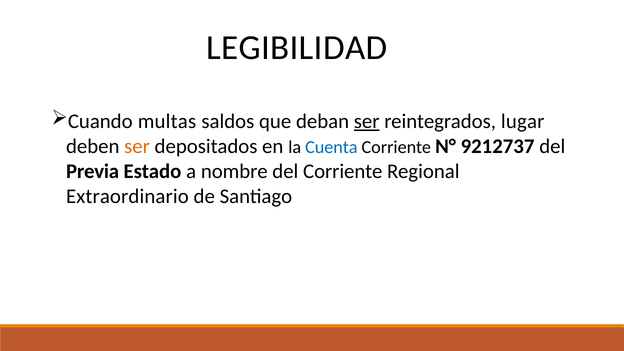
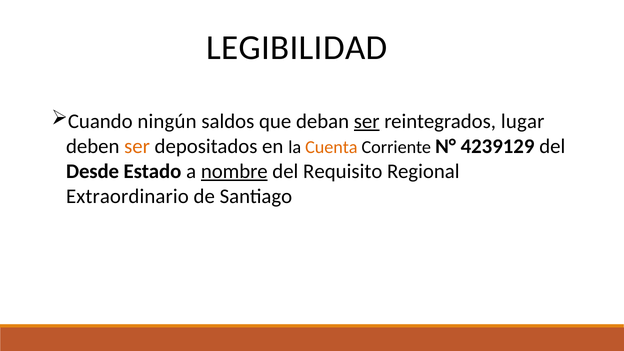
multas: multas -> ningún (167, 121)
Cuenta colour: blue -> orange (331, 147)
9212737: 9212737 -> 4239129 (498, 146)
Previa: Previa -> Desde (93, 171)
nombre underline: none -> present (234, 171)
del Corriente: Corriente -> Requisito (343, 171)
